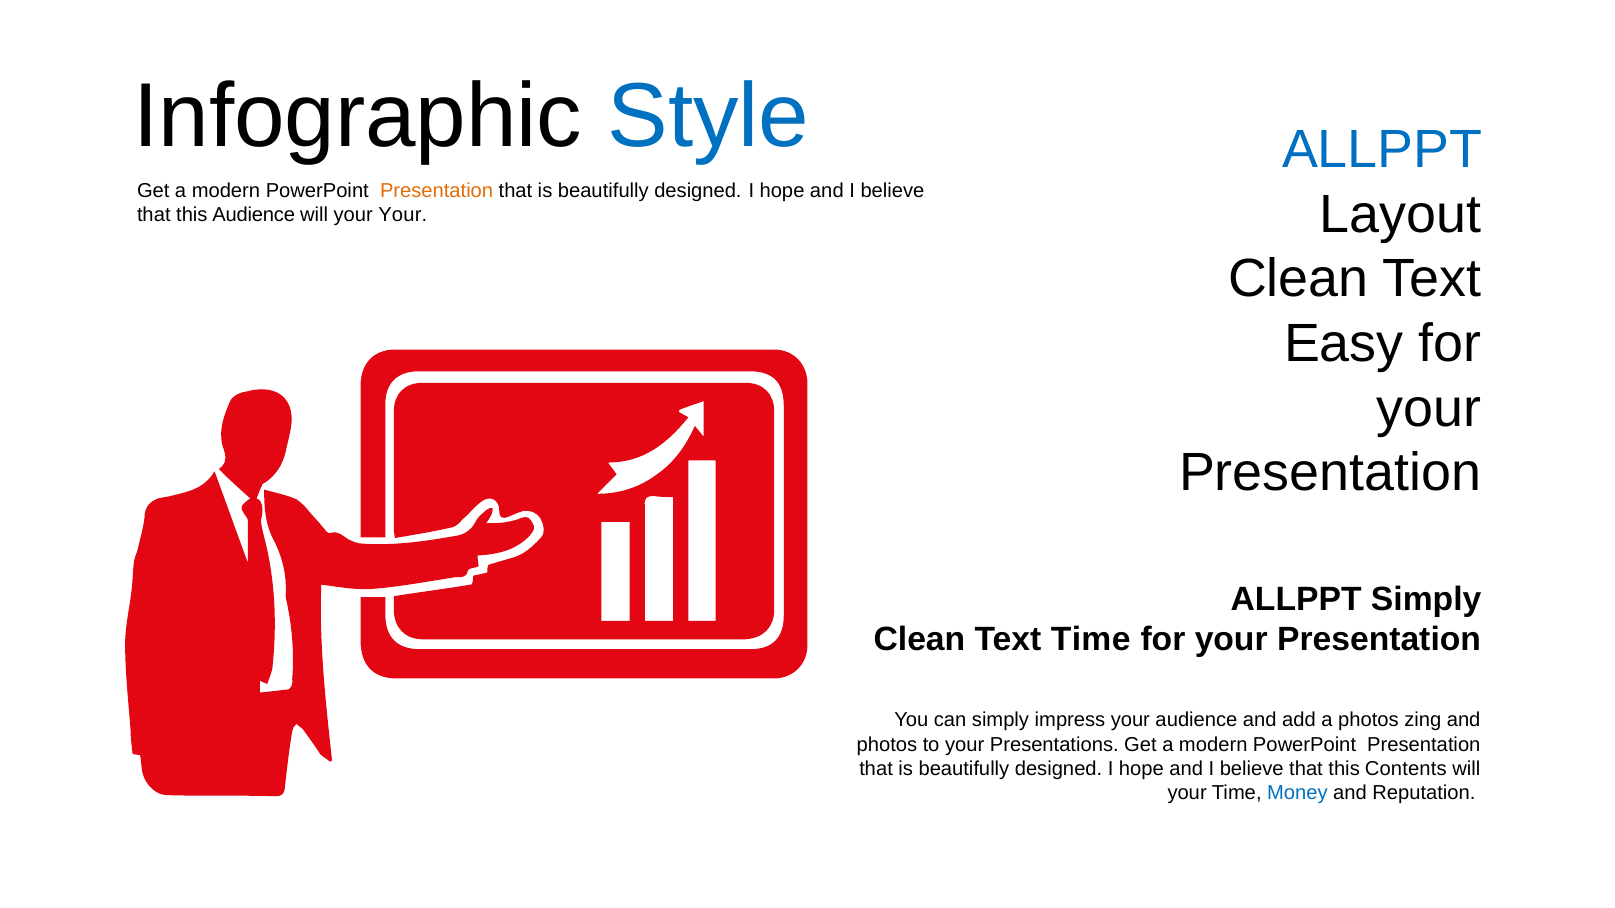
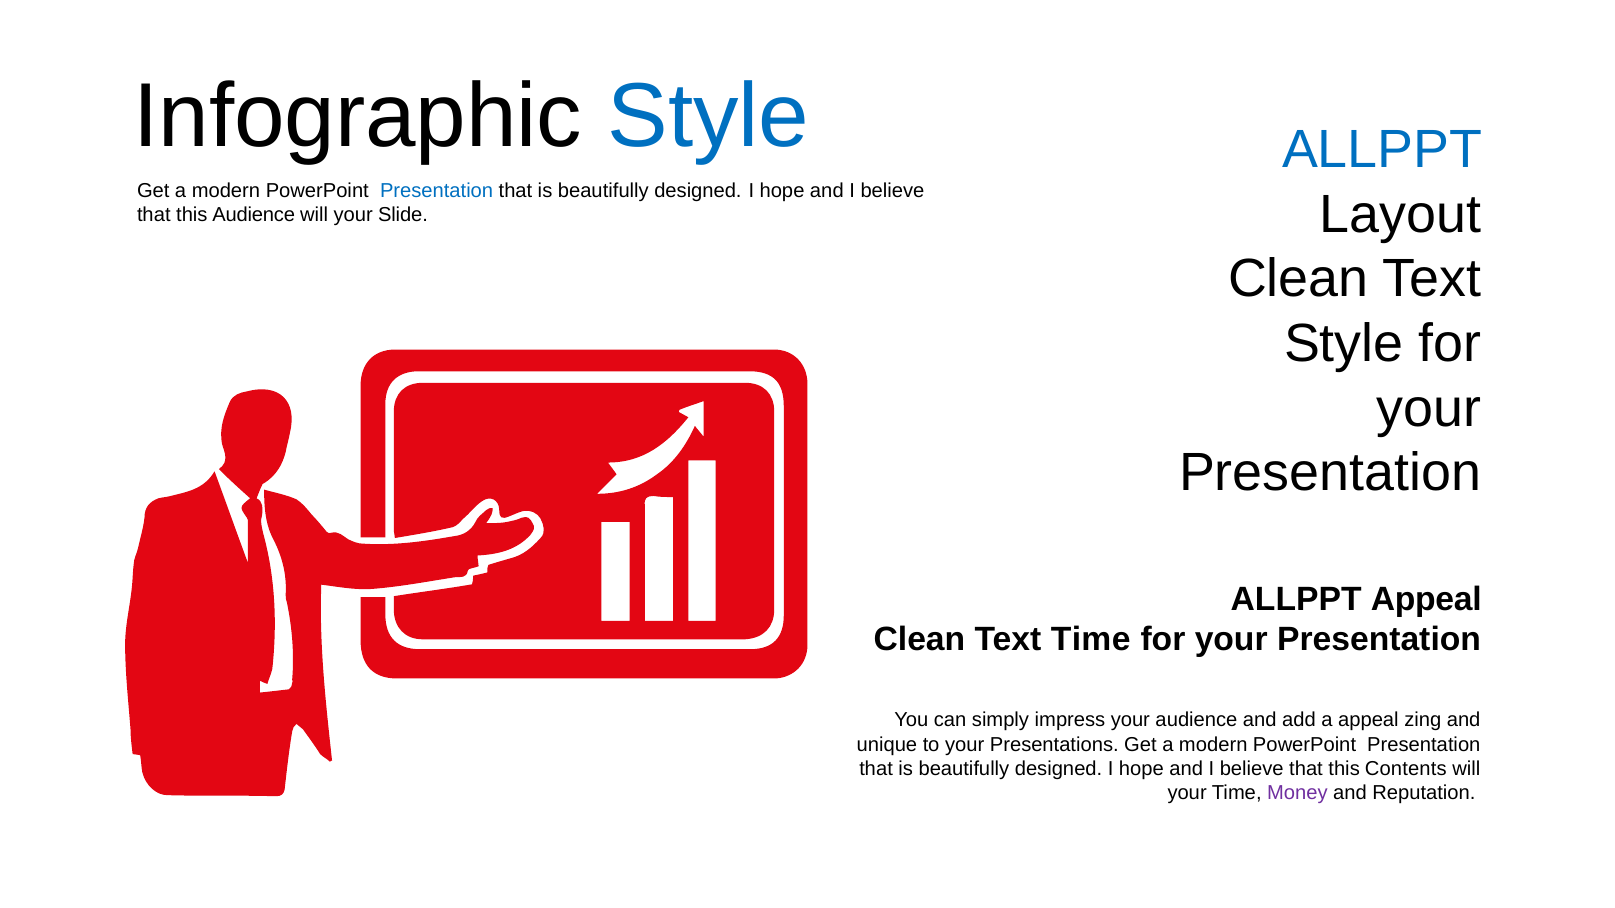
Presentation colour: orange -> blue (437, 191)
your Your: Your -> Slide (403, 215)
Easy: Easy -> Style (1344, 344)
ALLPPT Simply: Simply -> Appeal (1426, 600)
a photos: photos -> appeal (1368, 721)
photos: photos -> unique (887, 745)
Money colour: blue -> purple (1297, 793)
